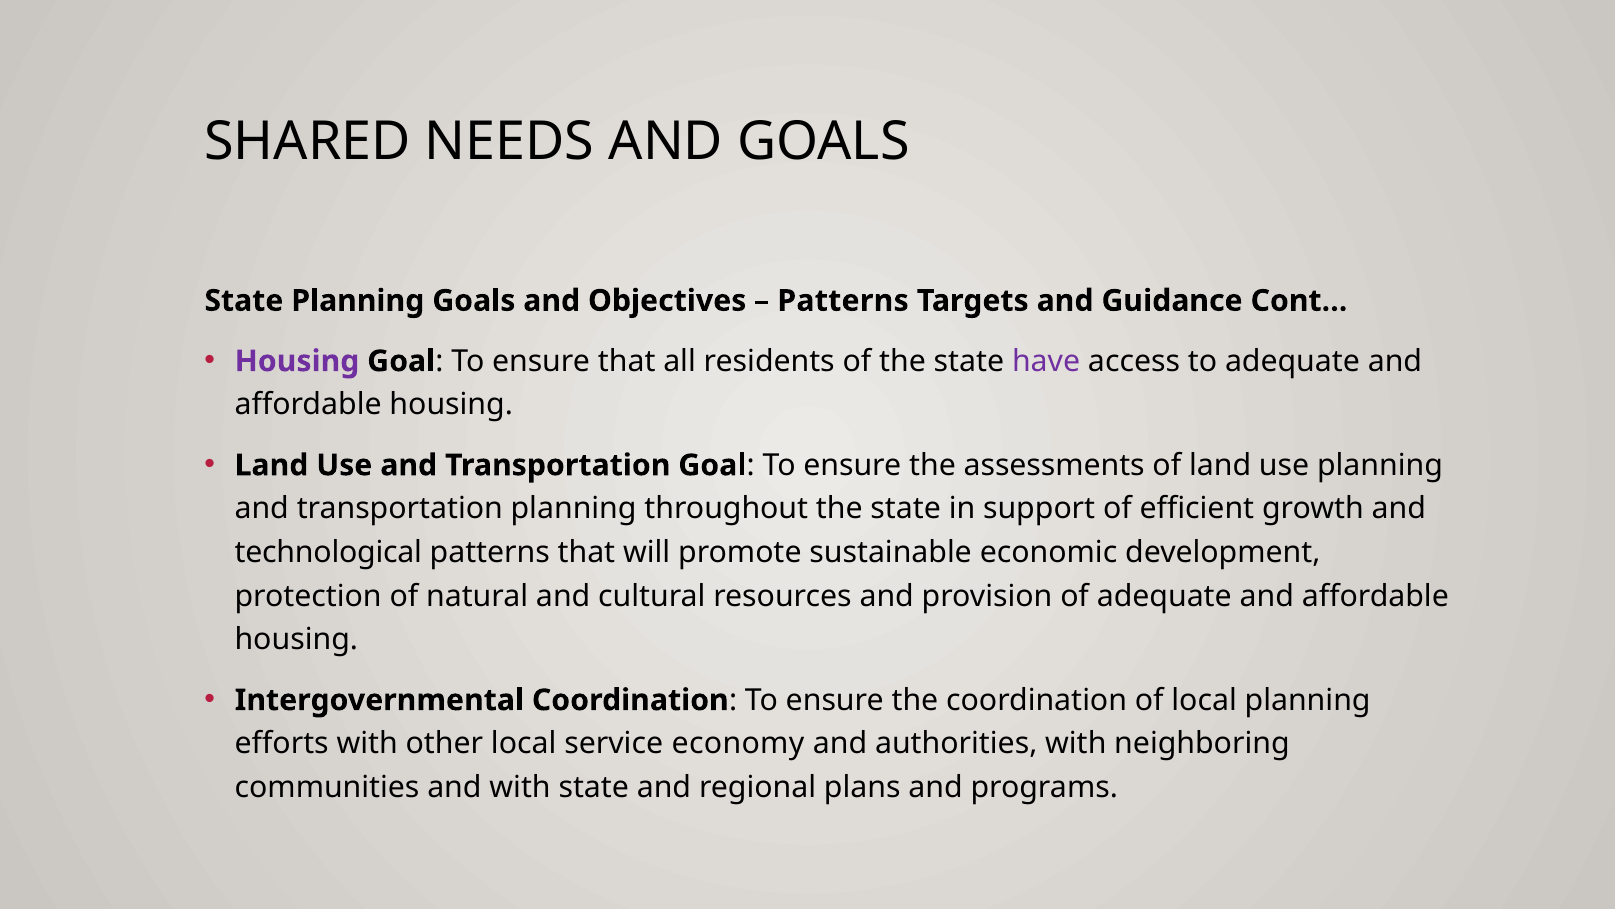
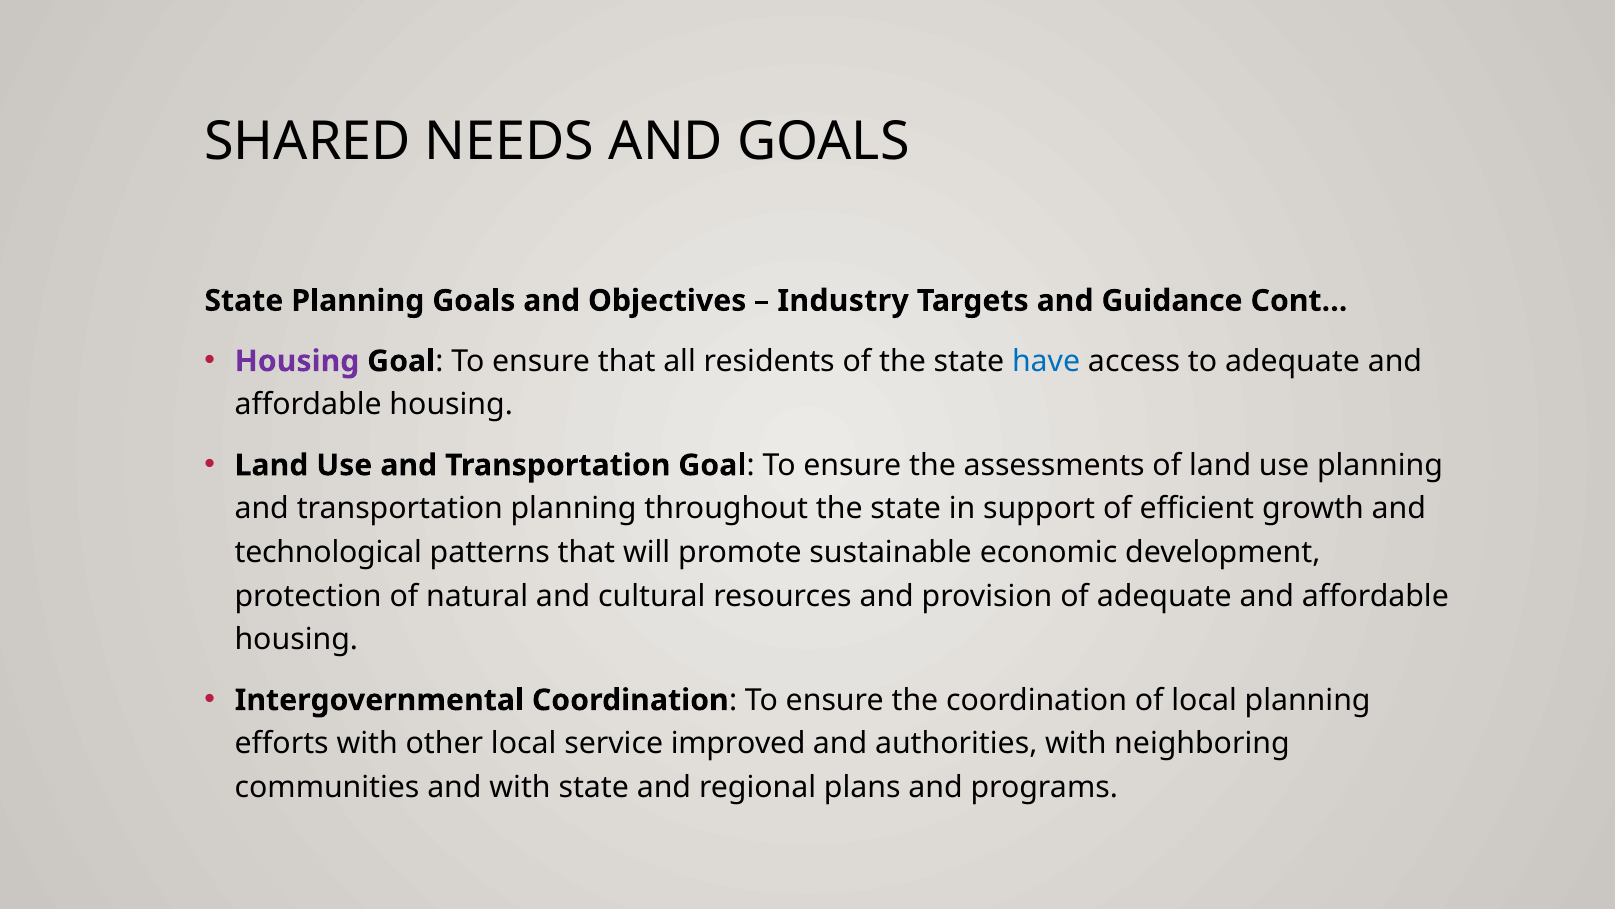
Patterns: Patterns -> Industry (843, 301)
have colour: purple -> blue (1046, 361)
economy: economy -> improved (738, 743)
